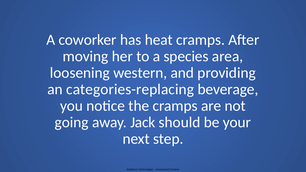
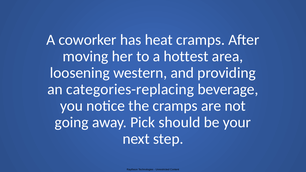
species: species -> hottest (186, 56)
Jack: Jack -> Pick (143, 122)
